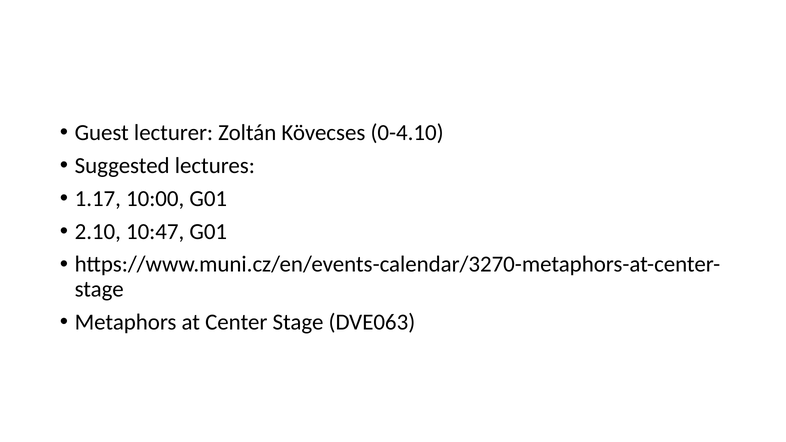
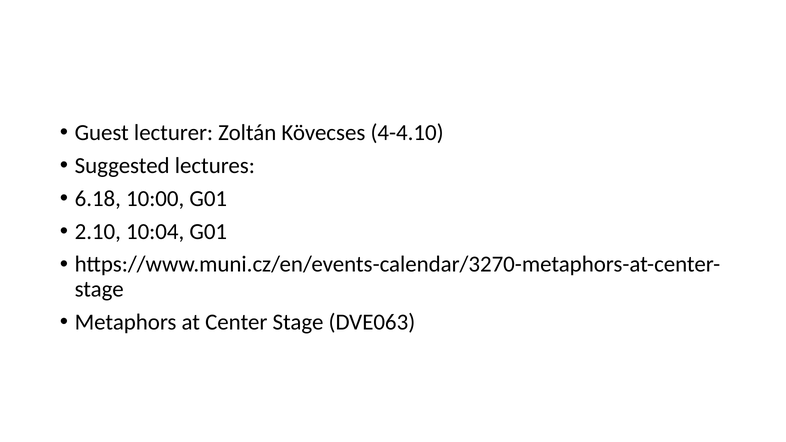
0-4.10: 0-4.10 -> 4-4.10 (407, 133)
1.17: 1.17 -> 6.18 (98, 199)
10:47: 10:47 -> 10:04 (155, 232)
